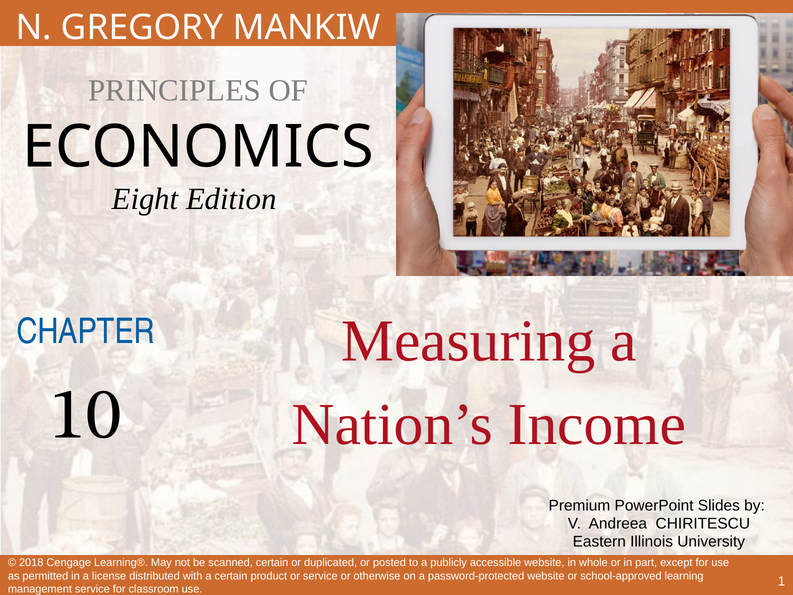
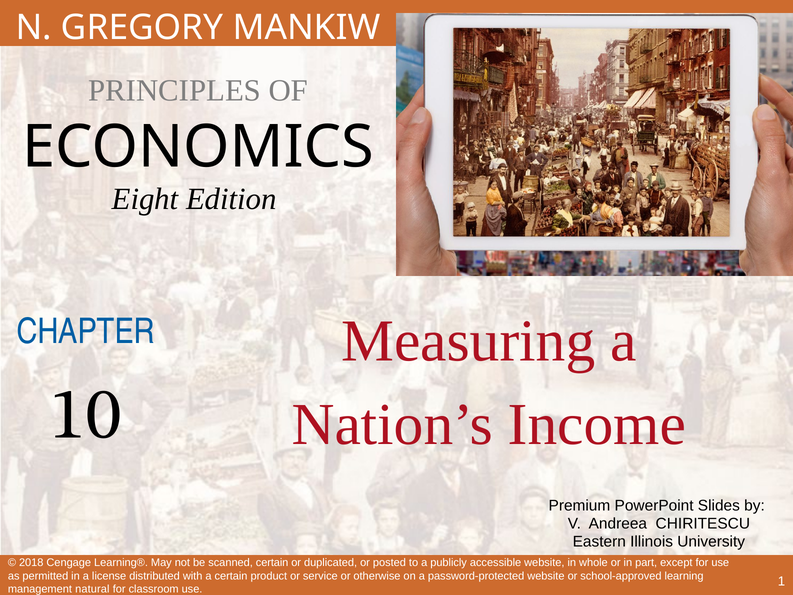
management service: service -> natural (92, 589)
